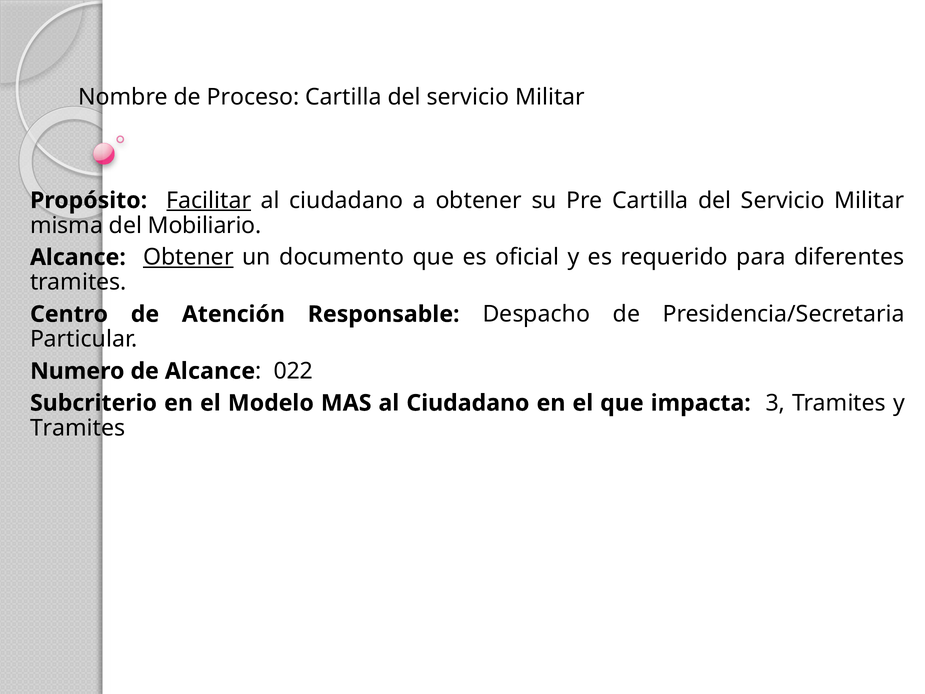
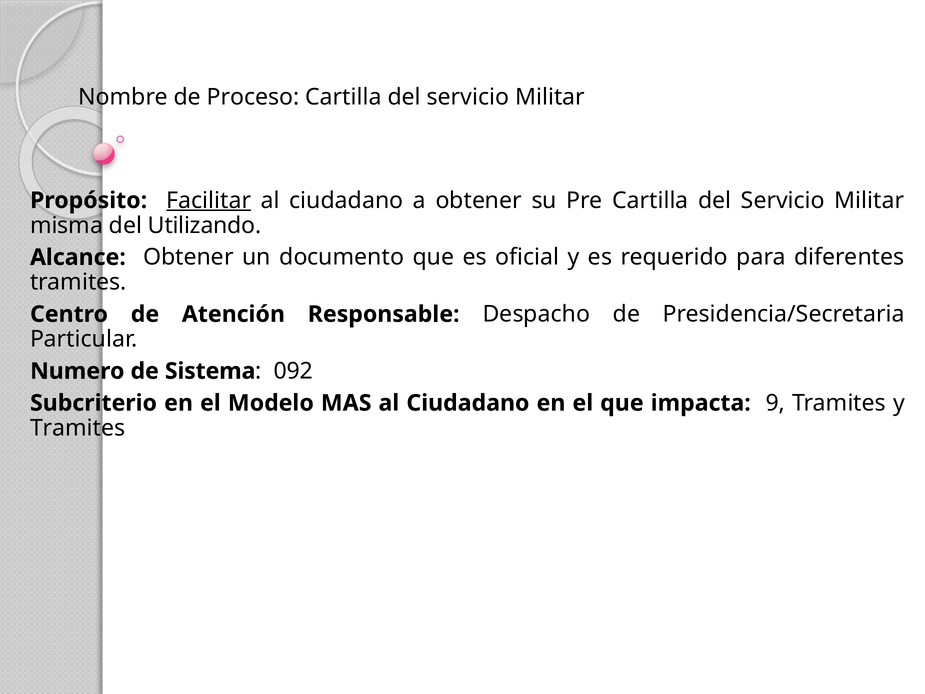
Mobiliario: Mobiliario -> Utilizando (205, 225)
Obtener underline: present -> none (188, 257)
de Alcance: Alcance -> Sistema (210, 371)
022: 022 -> 092 (293, 371)
3: 3 -> 9 (775, 403)
